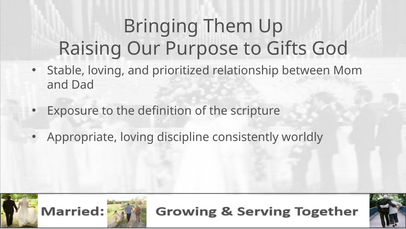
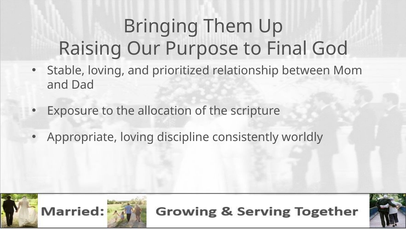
Gifts: Gifts -> Final (287, 48)
definition: definition -> allocation (165, 111)
